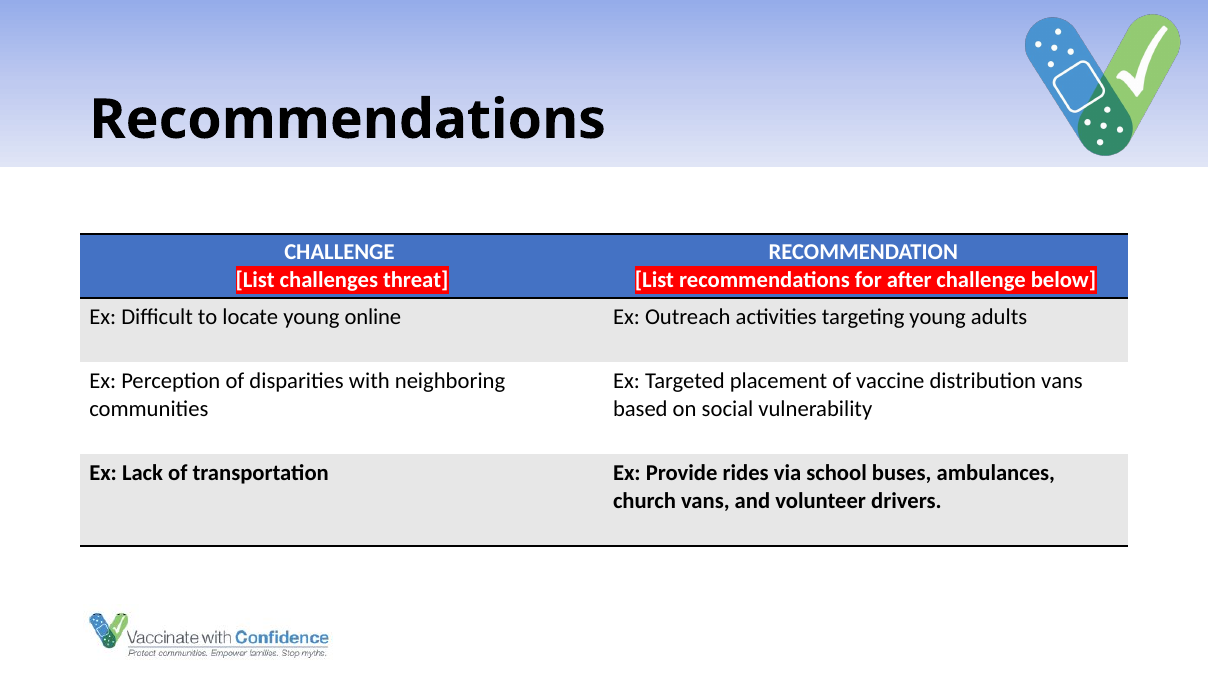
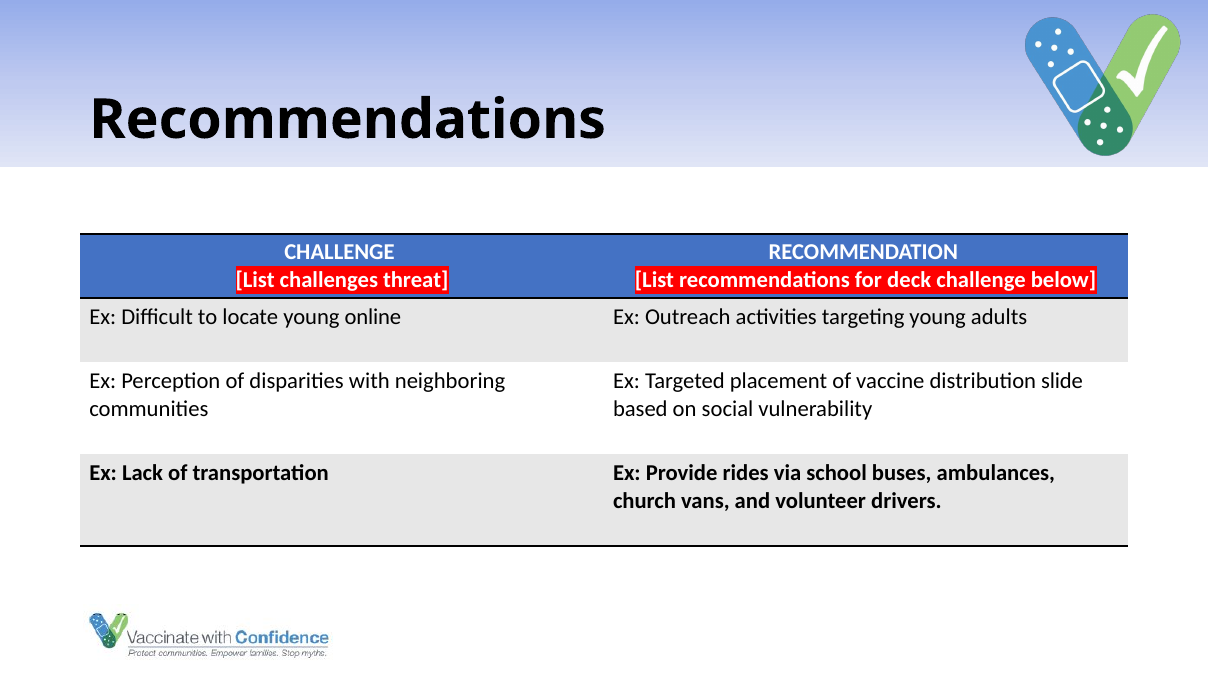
after: after -> deck (909, 280)
distribution vans: vans -> slide (1062, 381)
